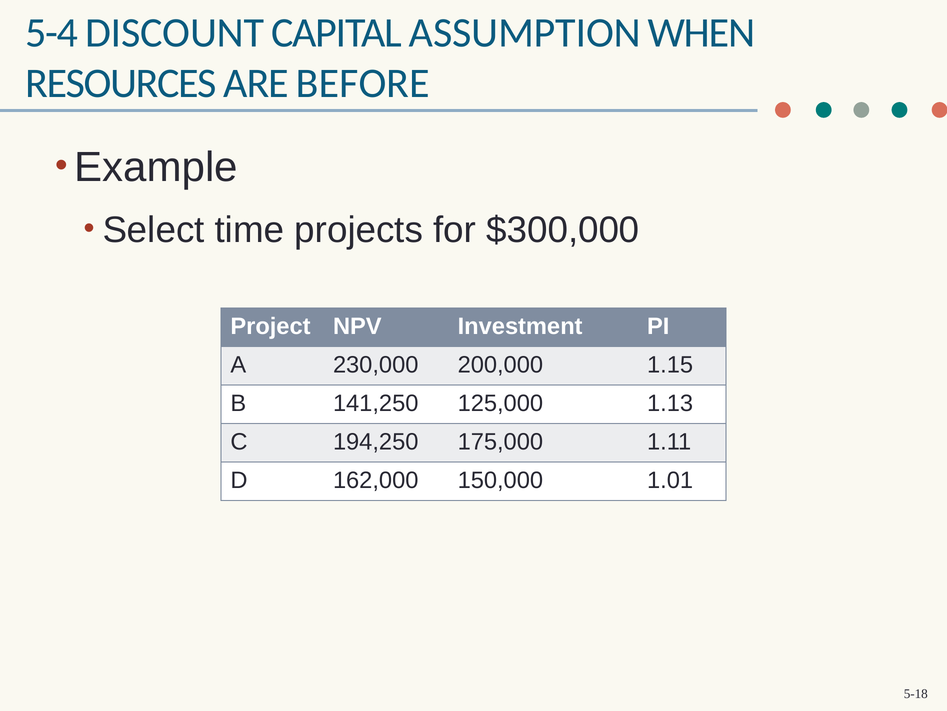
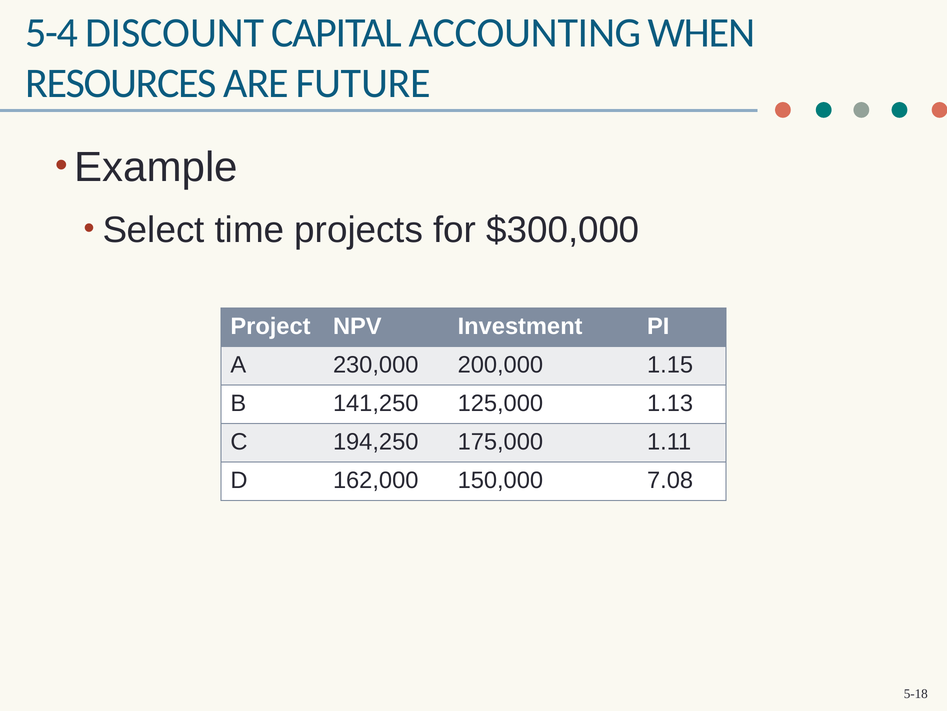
ASSUMPTION: ASSUMPTION -> ACCOUNTING (525, 33)
BEFORE: BEFORE -> FUTURE (363, 83)
1.01: 1.01 -> 7.08 (670, 480)
